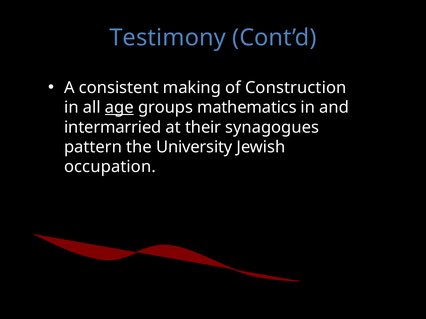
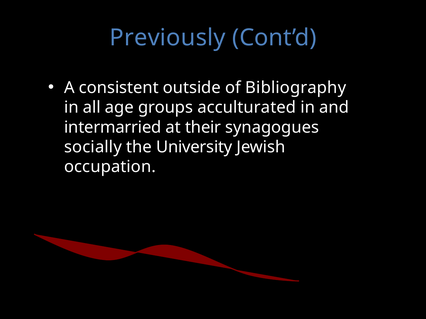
Testimony: Testimony -> Previously (168, 38)
making: making -> outside (192, 88)
Construction: Construction -> Bibliography (296, 88)
age underline: present -> none (119, 108)
mathematics: mathematics -> acculturated (247, 108)
pattern: pattern -> socially (93, 147)
